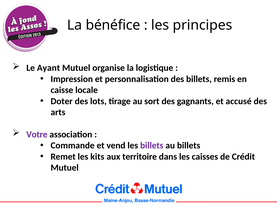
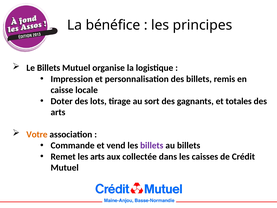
Le Ayant: Ayant -> Billets (49, 68)
accusé: accusé -> totales (239, 101)
Votre colour: purple -> orange (37, 134)
les kits: kits -> arts (97, 156)
territoire: territoire -> collectée (140, 156)
